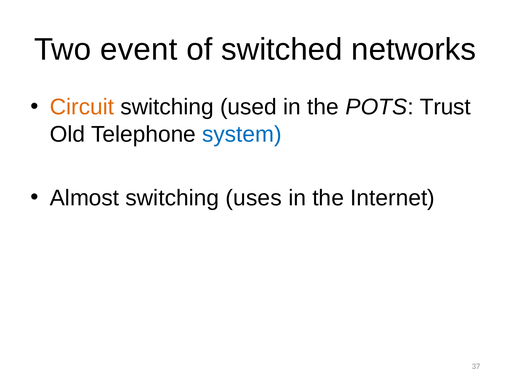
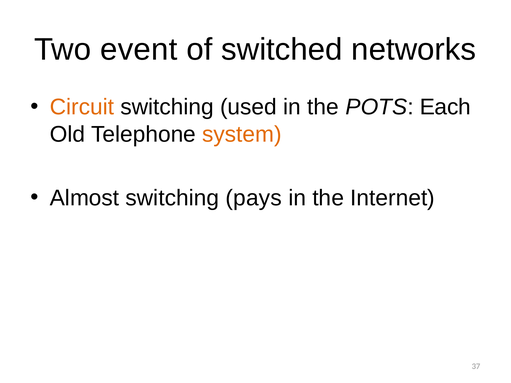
Trust: Trust -> Each (445, 107)
system colour: blue -> orange (242, 134)
uses: uses -> pays (254, 198)
